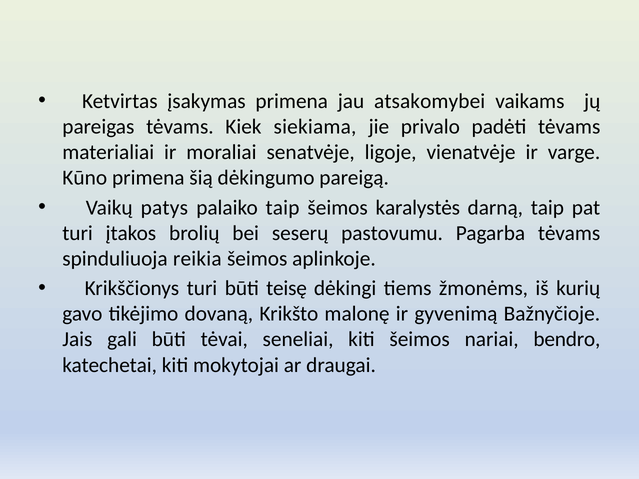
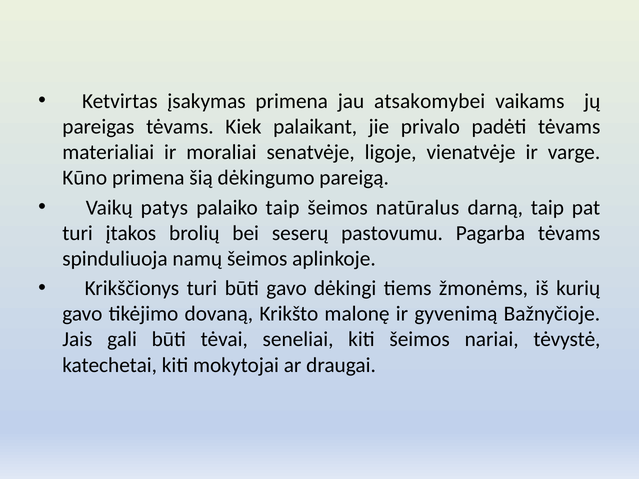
siekiama: siekiama -> palaikant (315, 127)
karalystės: karalystės -> natūralus (418, 208)
reikia: reikia -> namų (197, 259)
būti teisę: teisę -> gavo (287, 289)
bendro: bendro -> tėvystė (567, 340)
